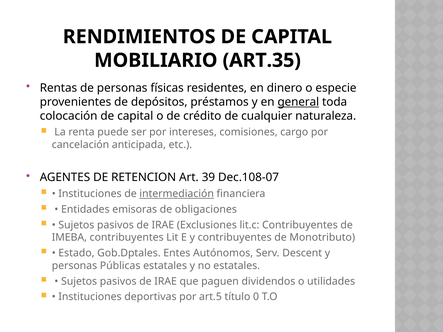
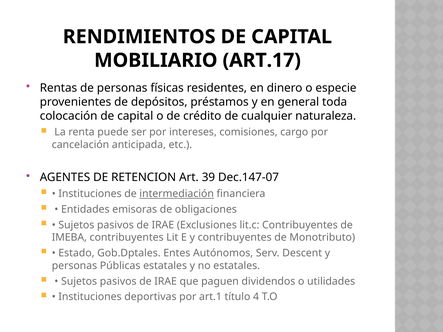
ART.35: ART.35 -> ART.17 (262, 60)
general underline: present -> none (298, 102)
Dec.108-07: Dec.108-07 -> Dec.147-07 (249, 178)
art.5: art.5 -> art.1 (210, 297)
0: 0 -> 4 (256, 297)
